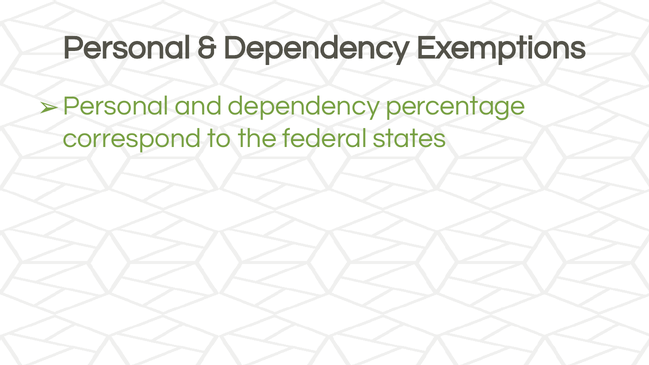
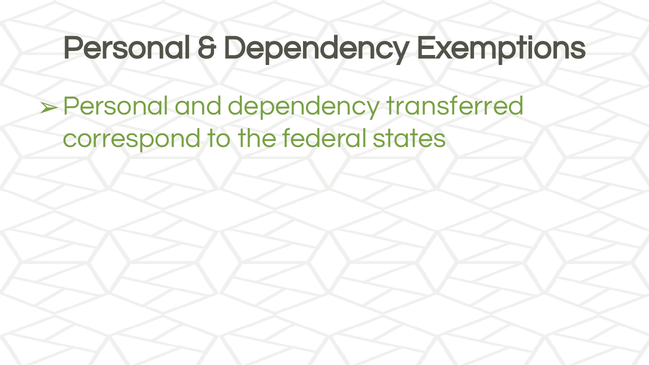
percentage: percentage -> transferred (455, 106)
